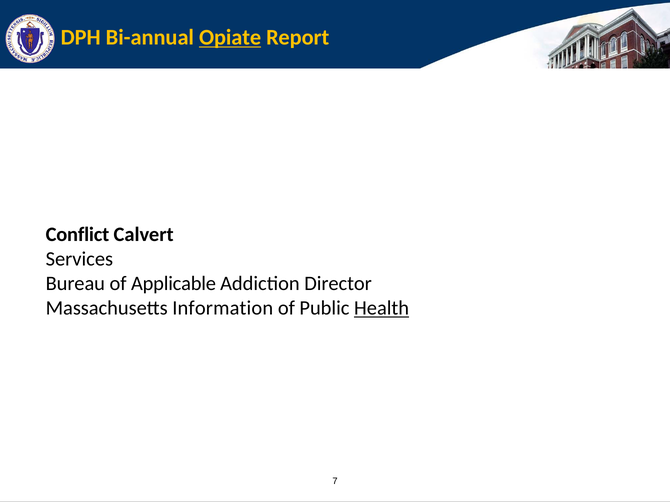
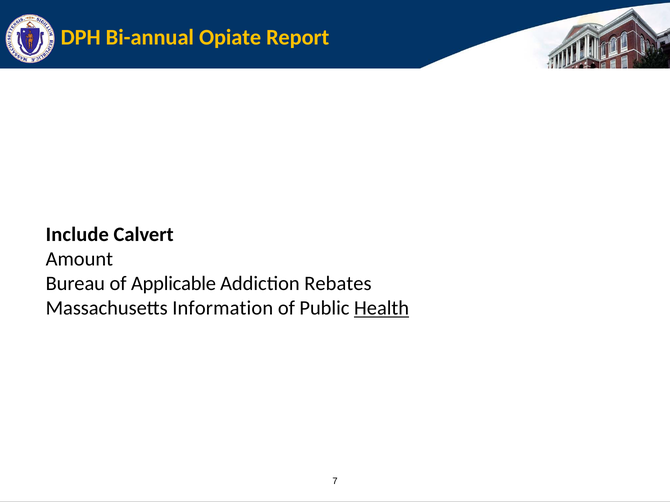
Opiate underline: present -> none (230, 37)
Conflict: Conflict -> Include (77, 235)
Services: Services -> Amount (79, 259)
Director: Director -> Rebates (338, 284)
